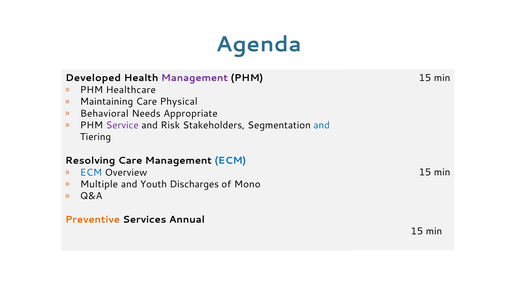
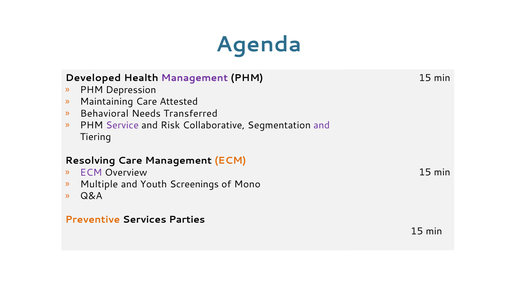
Healthcare: Healthcare -> Depression (131, 90)
Physical: Physical -> Attested (179, 102)
Appropriate: Appropriate -> Transferred (190, 113)
Stakeholders: Stakeholders -> Collaborative (214, 125)
and colour: blue -> purple (322, 125)
ECM colour: blue -> orange (230, 161)
ECM colour: blue -> purple (91, 172)
Discharges: Discharges -> Screenings (194, 184)
Annual: Annual -> Parties (187, 219)
